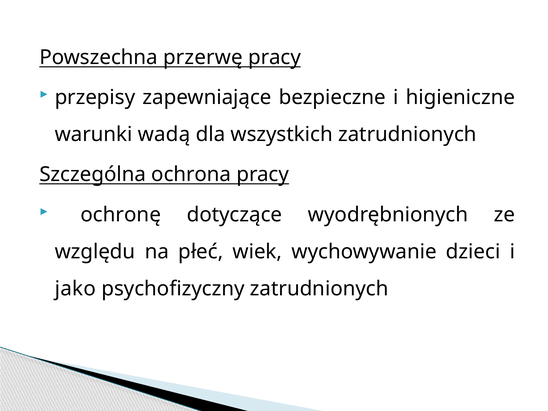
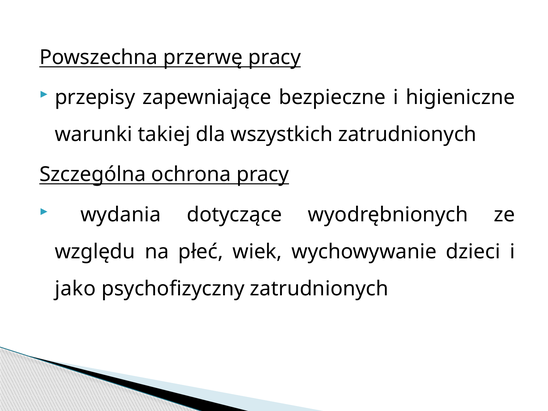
wadą: wadą -> takiej (164, 134)
ochronę: ochronę -> wydania (121, 215)
